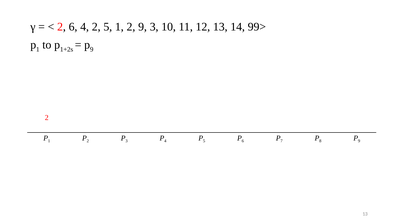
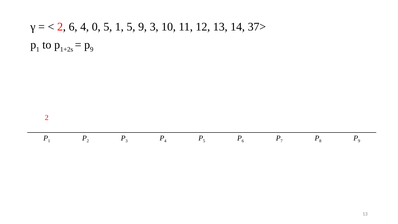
4 2: 2 -> 0 (96, 27)
1 2: 2 -> 5 (131, 27)
99>: 99> -> 37> (257, 27)
